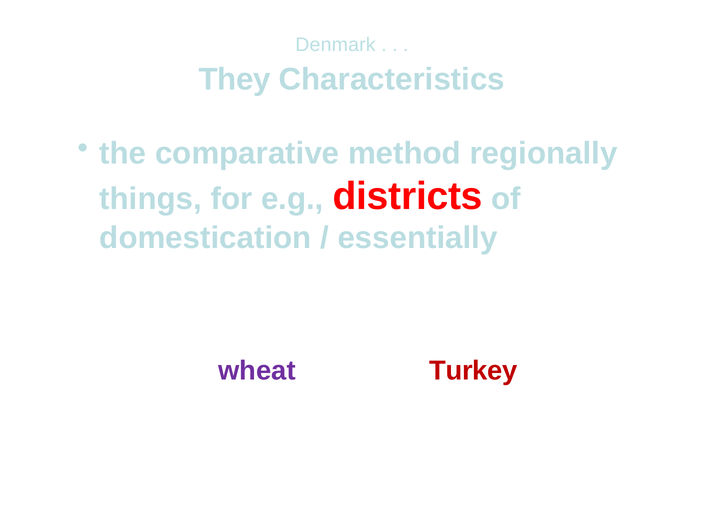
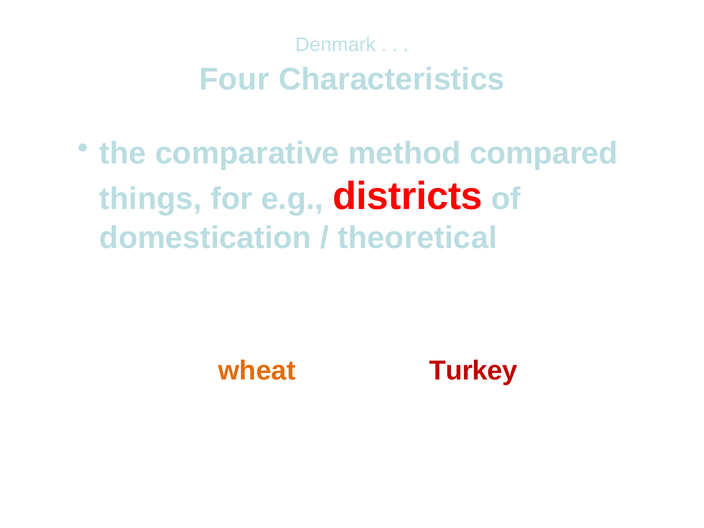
They: They -> Four (234, 80)
regionally: regionally -> compared (544, 154)
essentially: essentially -> theoretical (417, 238)
wheat colour: purple -> orange (257, 370)
